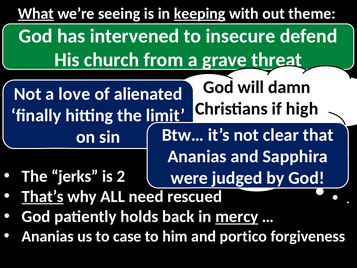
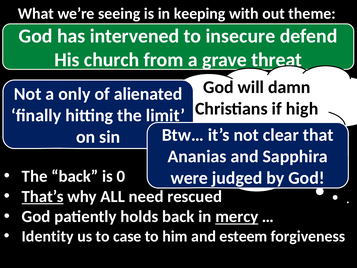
What underline: present -> none (36, 13)
keeping underline: present -> none (200, 13)
love: love -> only (74, 94)
The jerks: jerks -> back (75, 176)
2: 2 -> 0 (121, 176)
Ananias: Ananias -> Identity (48, 236)
portico: portico -> esteem (243, 236)
